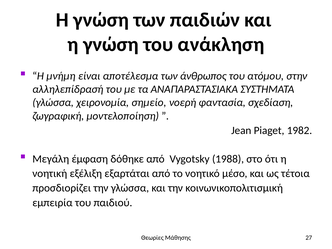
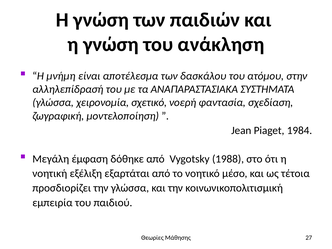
άνθρωπος: άνθρωπος -> δασκάλου (203, 76)
σημείο: σημείο -> σχετικό (149, 103)
1982: 1982 -> 1984 (300, 130)
